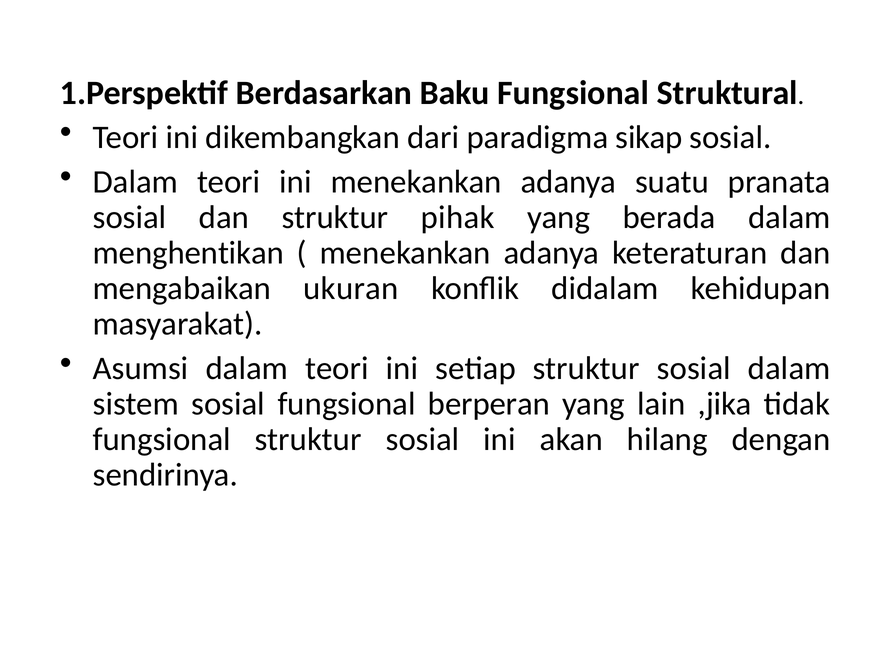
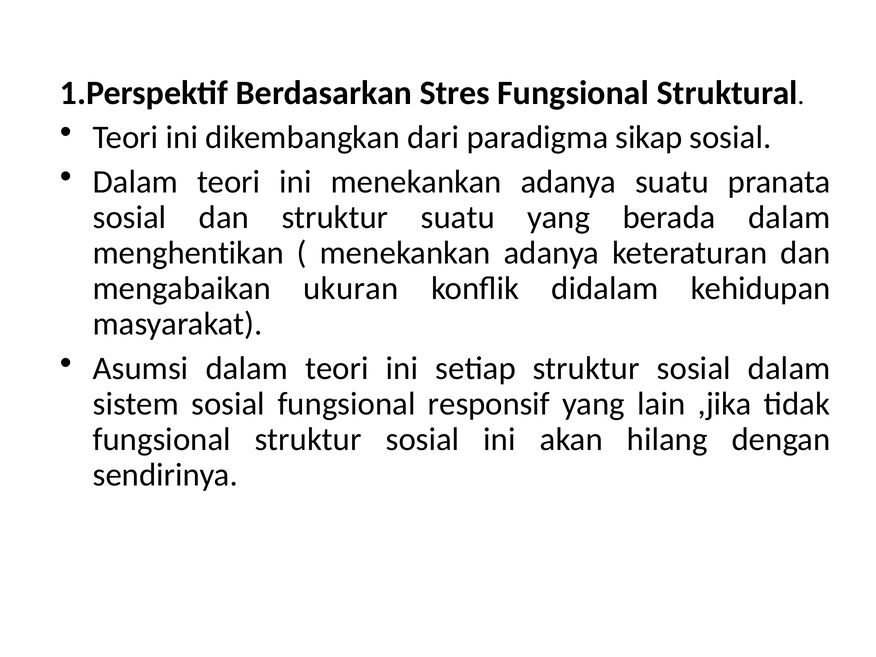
Baku: Baku -> Stres (455, 93)
struktur pihak: pihak -> suatu (458, 217)
berperan: berperan -> responsif (489, 404)
